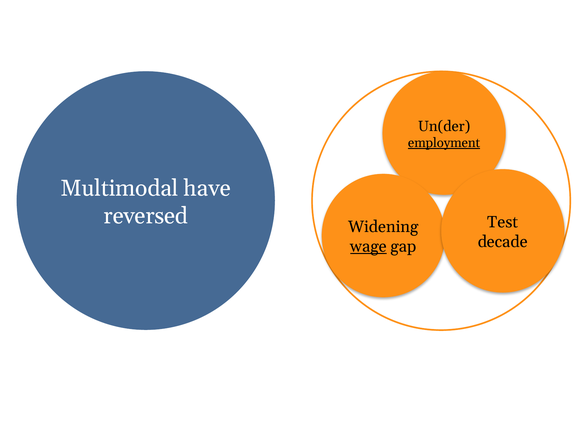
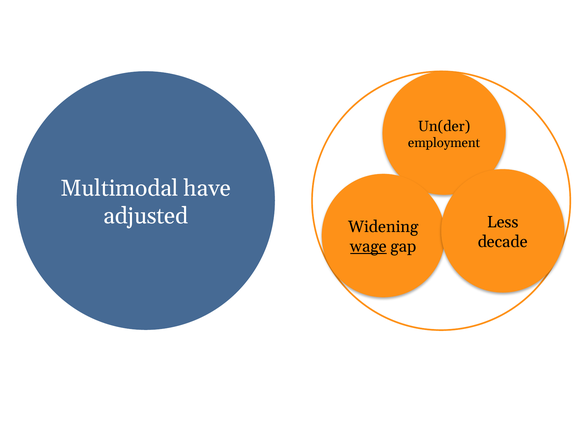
employment underline: present -> none (444, 143)
reversed: reversed -> adjusted (146, 216)
Test: Test -> Less (503, 222)
